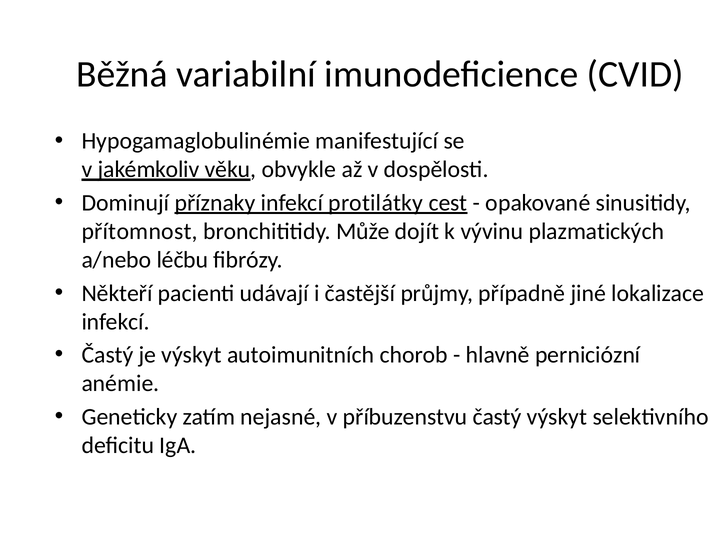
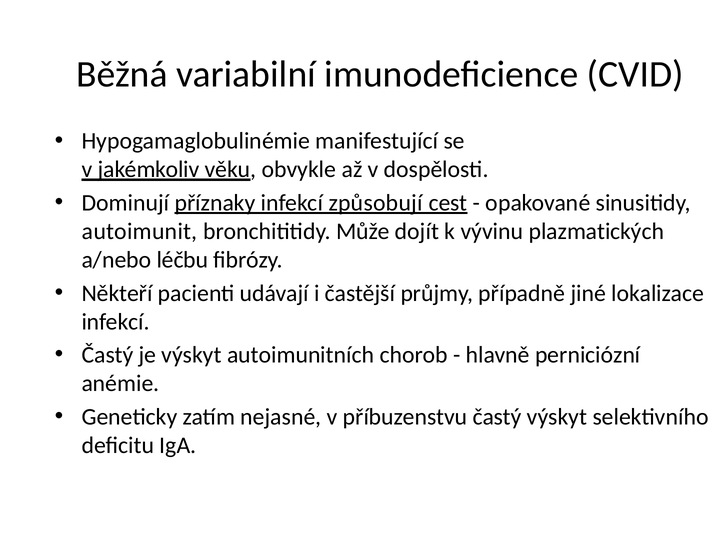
protilátky: protilátky -> způsobují (376, 203)
přítomnost: přítomnost -> autoimunit (140, 231)
